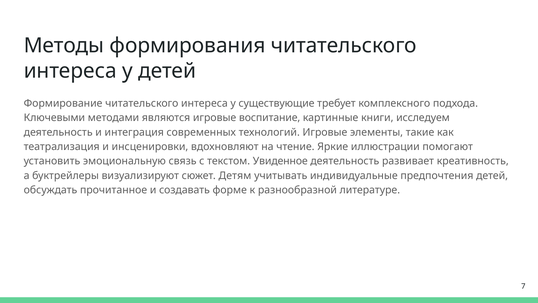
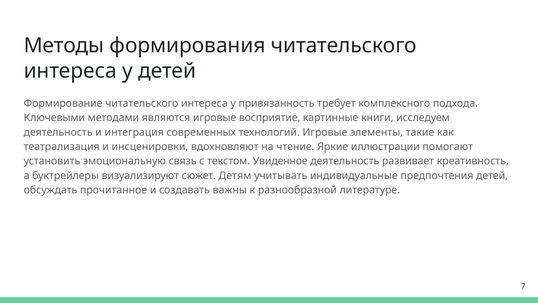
существующие: существующие -> привязанность (276, 103)
воспитание: воспитание -> восприятие (270, 118)
форме: форме -> важны (230, 190)
